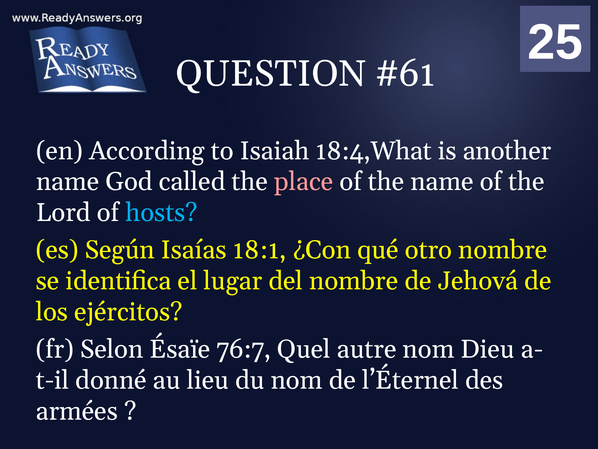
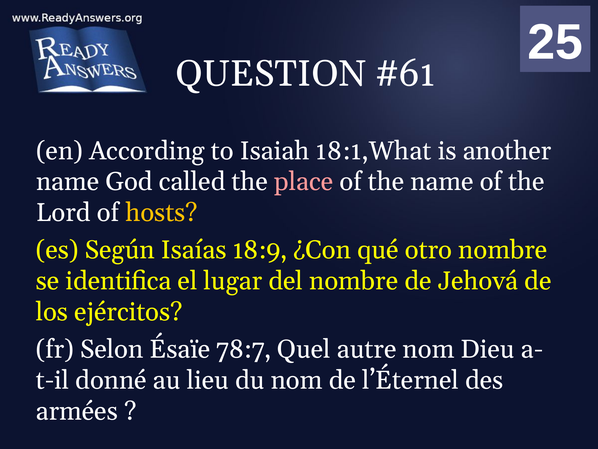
18:4,What: 18:4,What -> 18:1,What (374, 151)
hosts colour: light blue -> yellow (162, 213)
18:1: 18:1 -> 18:9 (260, 250)
76:7: 76:7 -> 78:7 (244, 349)
